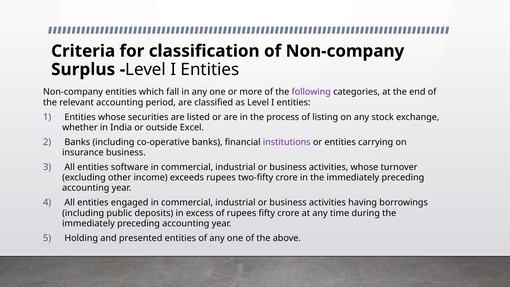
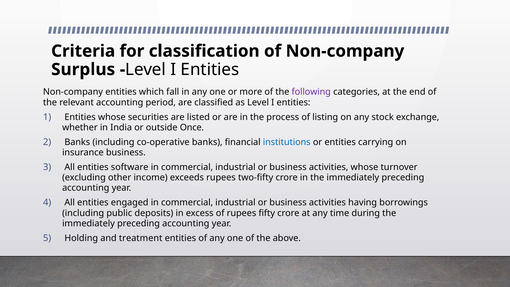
Excel: Excel -> Once (192, 127)
institutions colour: purple -> blue (287, 142)
presented: presented -> treatment (141, 238)
